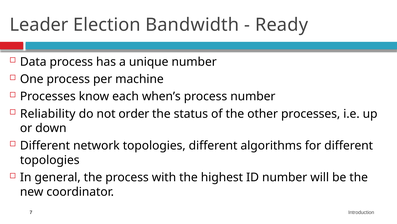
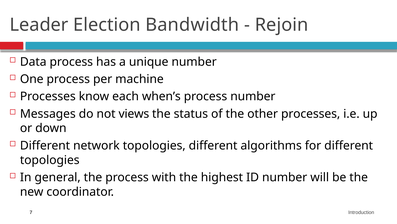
Ready: Ready -> Rejoin (282, 25)
Reliability: Reliability -> Messages (48, 113)
order: order -> views (134, 113)
